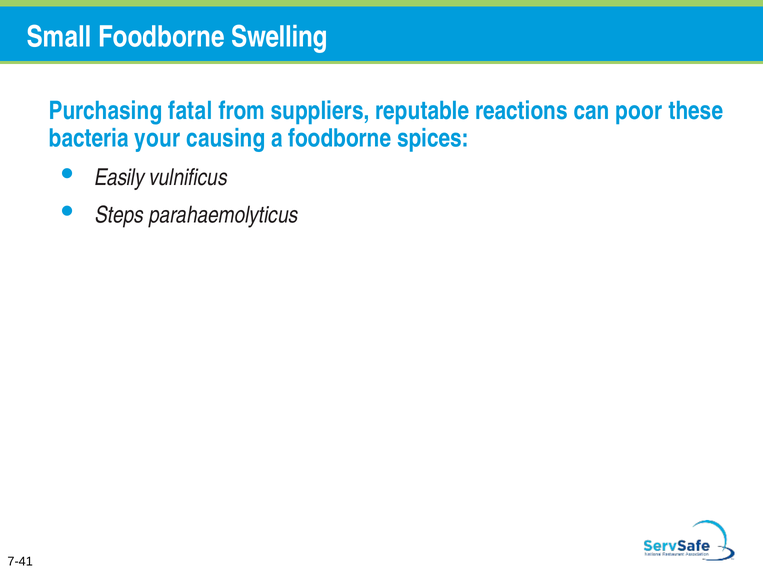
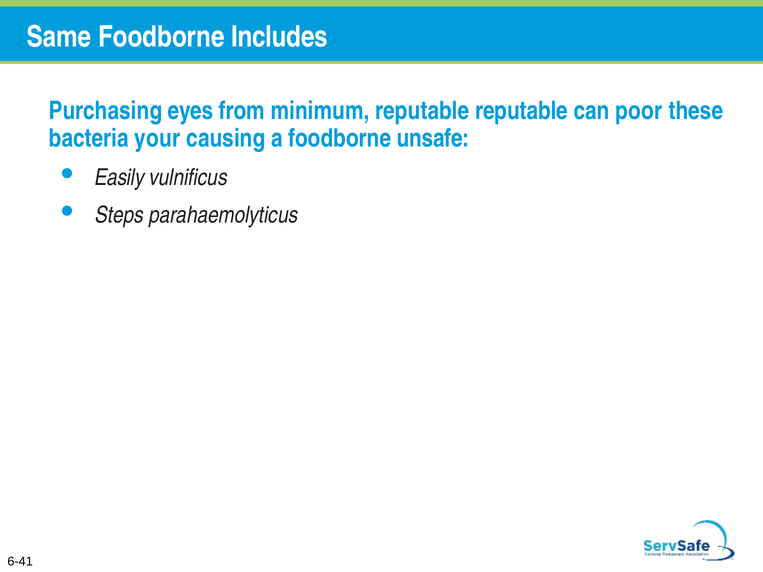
Small: Small -> Same (59, 37)
Swelling: Swelling -> Includes (279, 37)
fatal: fatal -> eyes (191, 111)
suppliers: suppliers -> minimum (320, 111)
reputable reactions: reactions -> reputable (521, 111)
spices: spices -> unsafe (433, 139)
7-41: 7-41 -> 6-41 (20, 562)
